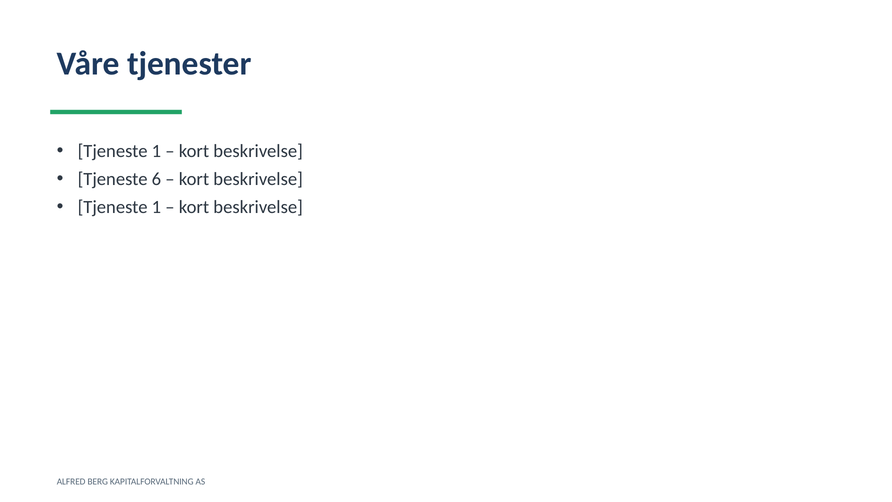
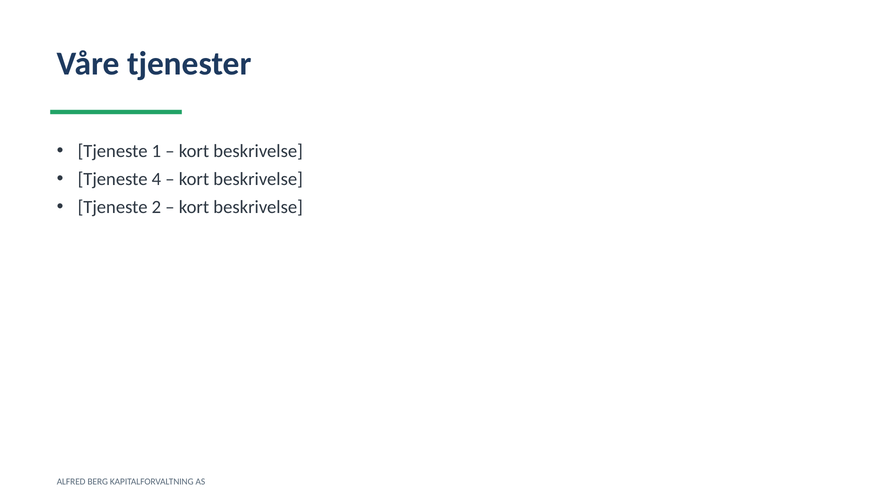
6: 6 -> 4 (156, 179)
1: 1 -> 2 (156, 207)
